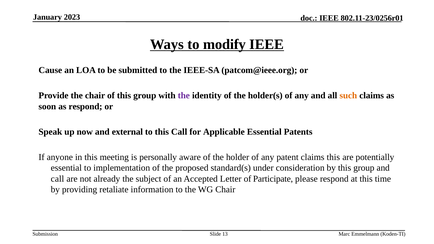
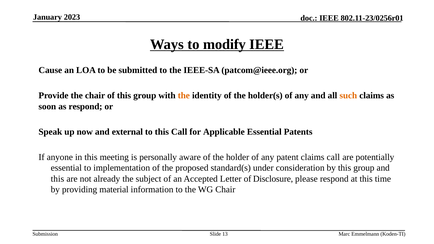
the colour: purple -> orange (184, 96)
claims this: this -> call (333, 157)
call: call -> this (57, 179)
Participate: Participate -> Disclosure (273, 179)
retaliate: retaliate -> material (114, 190)
